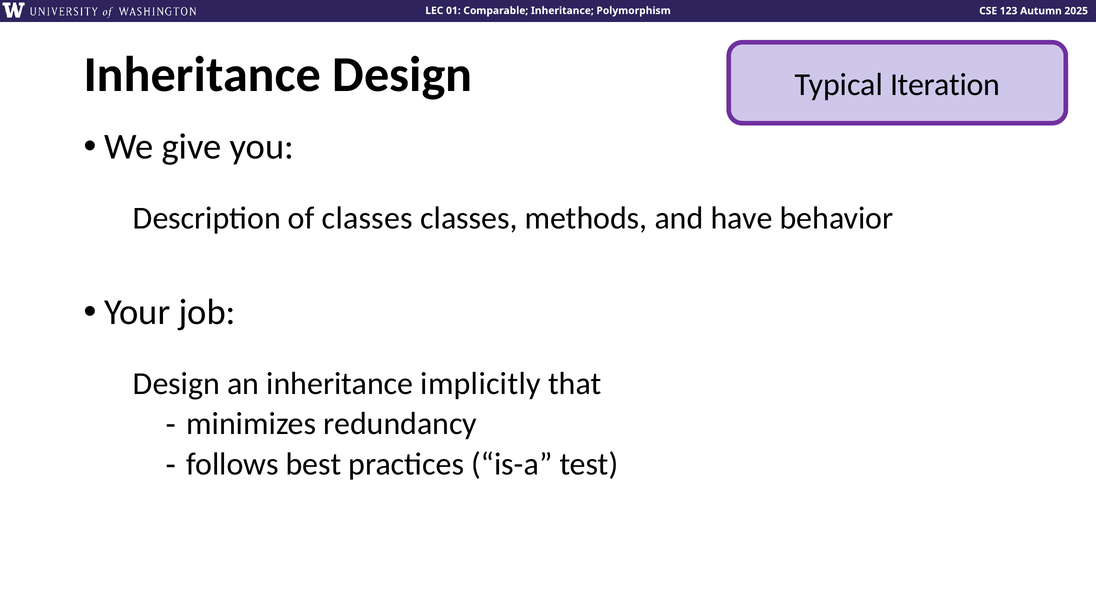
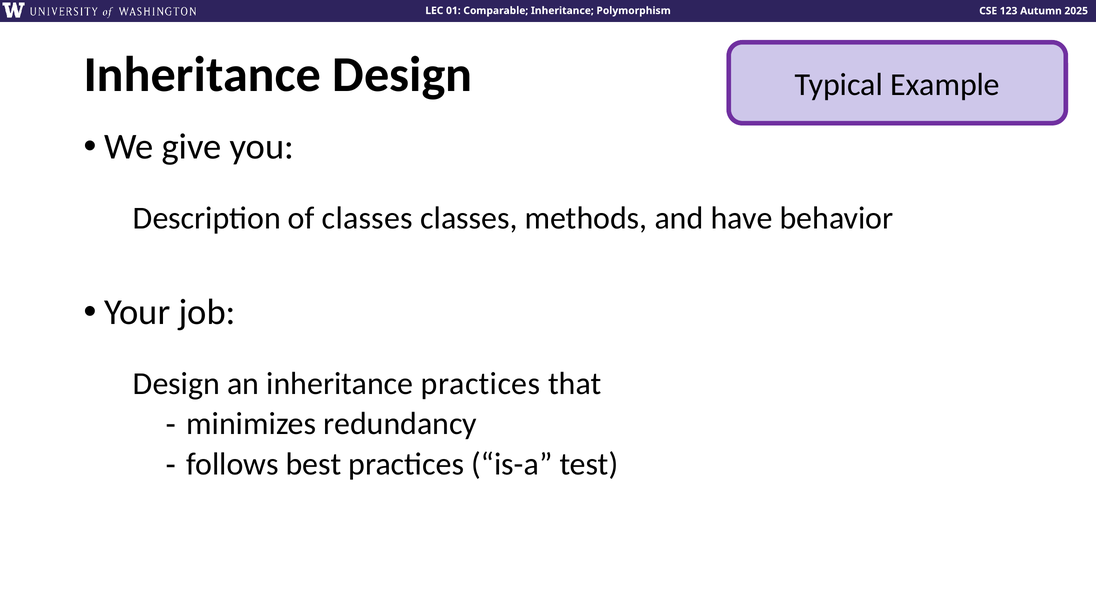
Iteration: Iteration -> Example (945, 85)
inheritance implicitly: implicitly -> practices (481, 384)
